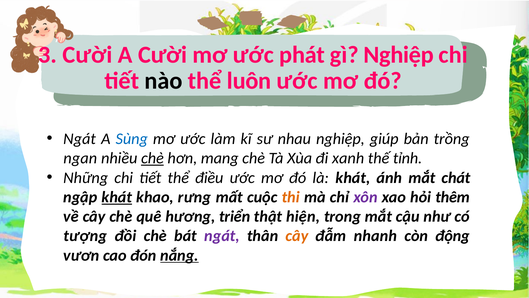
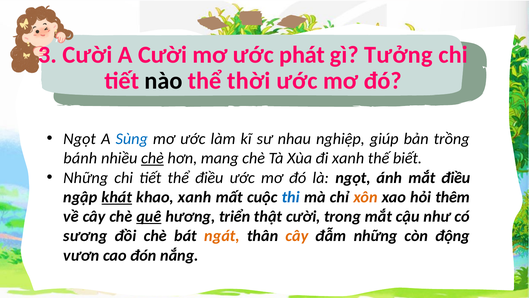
gì Nghiệp: Nghiệp -> Tưởng (398, 55)
luôn: luôn -> thời (249, 81)
Ngát: Ngát -> Ngọt (80, 139)
ngan: ngan -> bánh (80, 158)
tỉnh: tỉnh -> biết (407, 158)
là khát: khát -> ngọt (353, 177)
mắt chát: chát -> điều (456, 177)
khao rưng: rưng -> xanh (195, 197)
thi colour: orange -> blue (291, 197)
xôn colour: purple -> orange (365, 197)
quê underline: none -> present (149, 216)
thật hiện: hiện -> cười (303, 216)
tượng: tượng -> sương (85, 236)
ngát colour: purple -> orange (222, 236)
đẫm nhanh: nhanh -> những (376, 236)
nắng underline: present -> none (179, 255)
